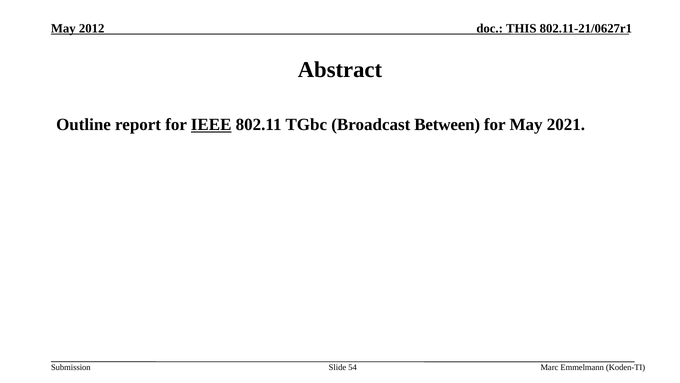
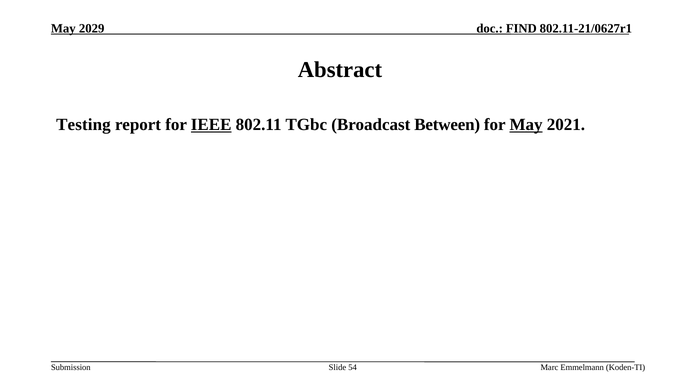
2012: 2012 -> 2029 (92, 28)
THIS: THIS -> FIND (521, 28)
Outline: Outline -> Testing (83, 124)
May underline: none -> present (526, 124)
